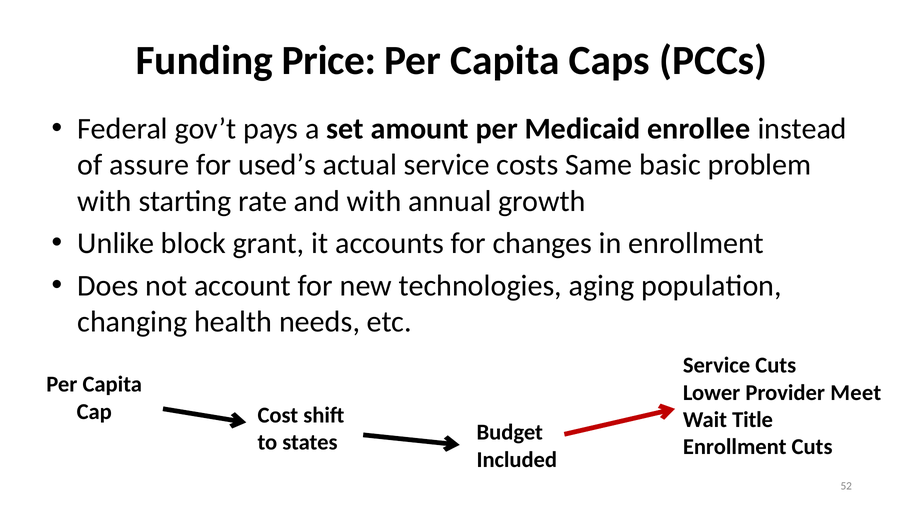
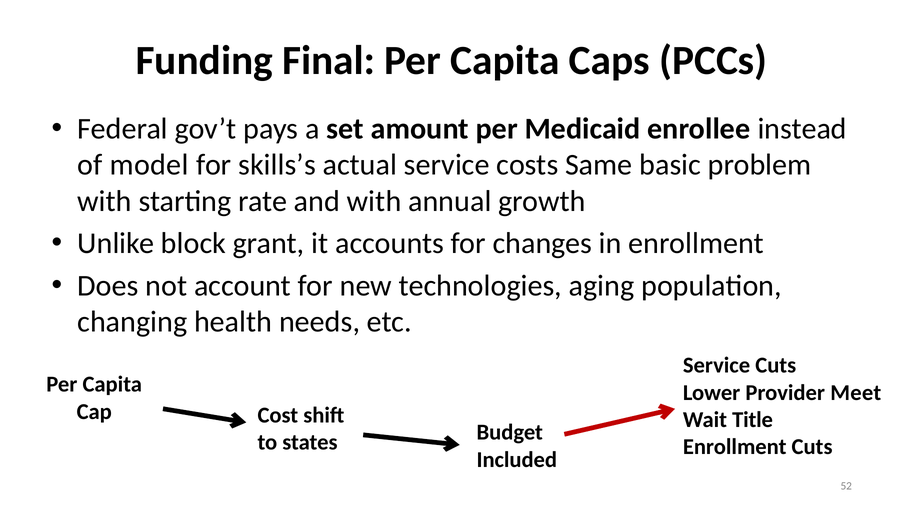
Price: Price -> Final (329, 61)
assure: assure -> model (149, 165)
used’s: used’s -> skills’s (277, 165)
